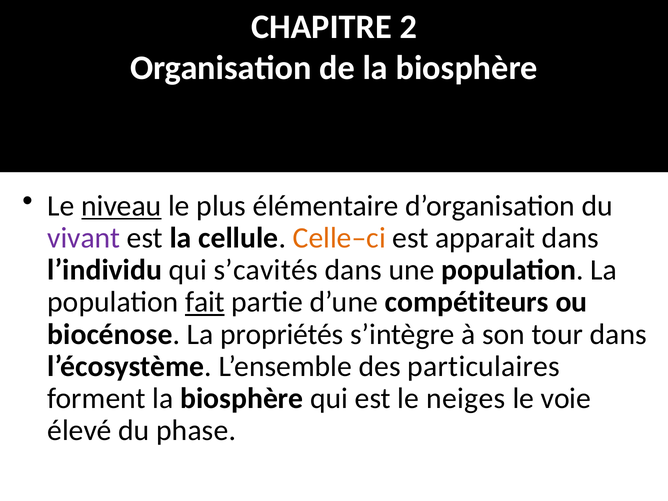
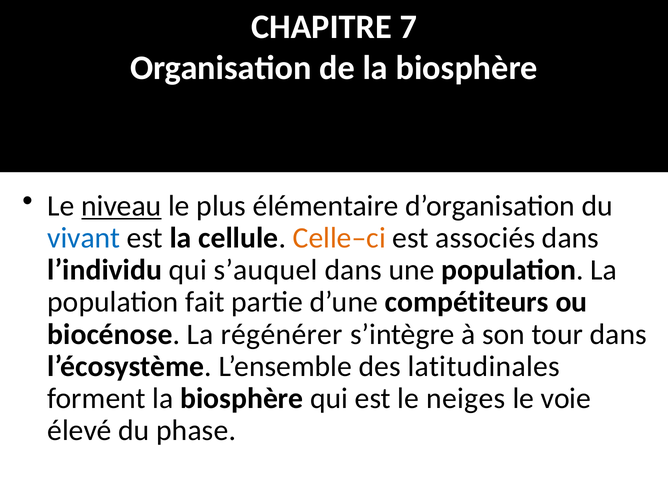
2: 2 -> 7 (408, 27)
vivant colour: purple -> blue (84, 238)
apparait: apparait -> associés (485, 238)
s’cavités: s’cavités -> s’auquel (266, 270)
fait underline: present -> none (205, 302)
propriétés: propriétés -> régénérer (282, 334)
particulaires: particulaires -> latitudinales (484, 366)
